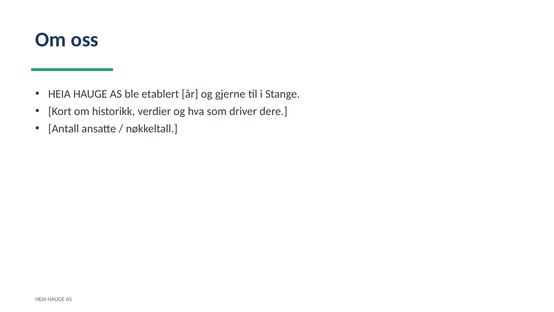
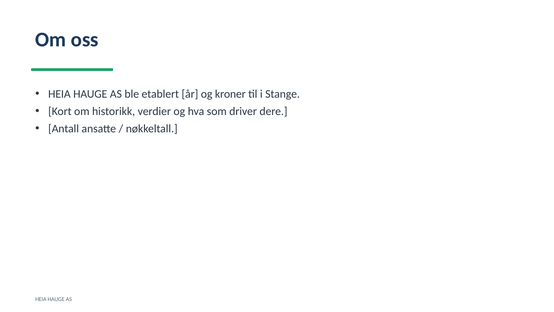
gjerne: gjerne -> kroner (230, 94)
